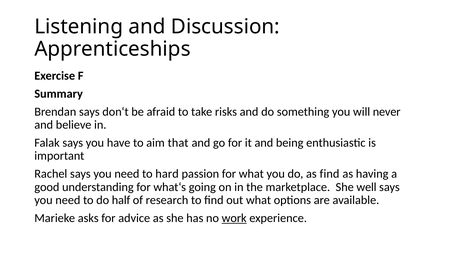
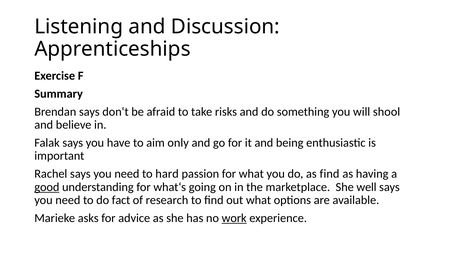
never: never -> shool (387, 112)
that: that -> only (178, 143)
good underline: none -> present (47, 187)
half: half -> fact (121, 200)
